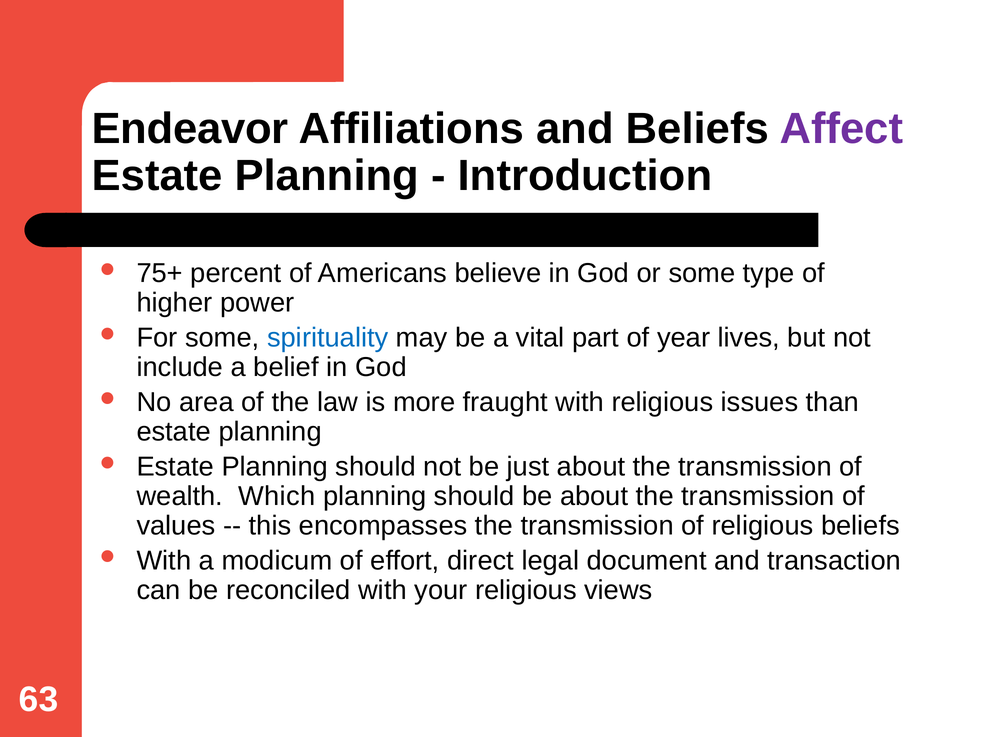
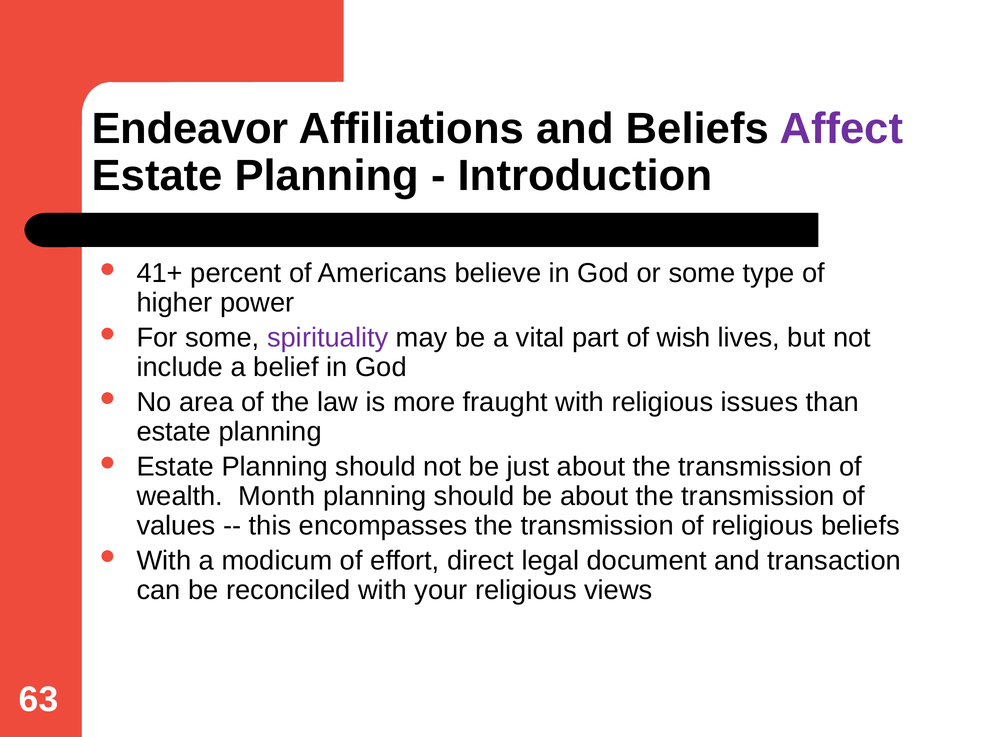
75+: 75+ -> 41+ (160, 273)
spirituality colour: blue -> purple (328, 338)
year: year -> wish (684, 338)
Which: Which -> Month (277, 496)
